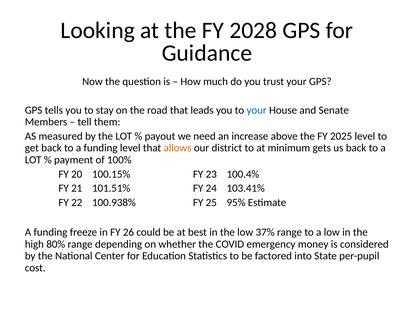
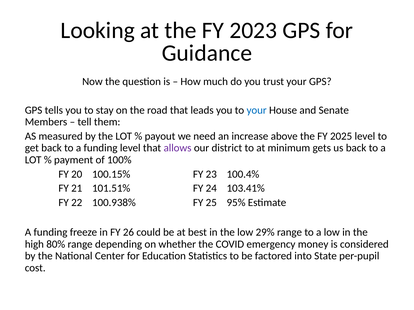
2028: 2028 -> 2023 (253, 31)
allows colour: orange -> purple (178, 148)
37%: 37% -> 29% (265, 233)
